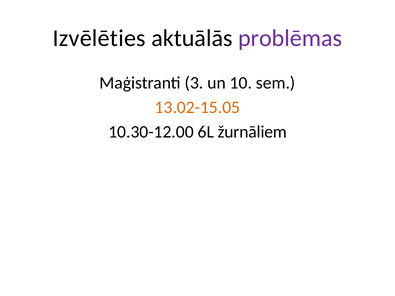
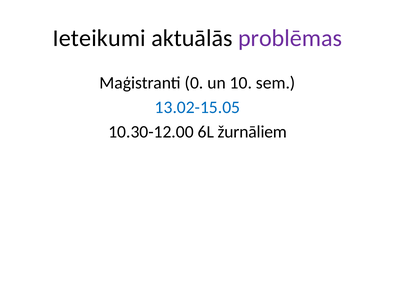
Izvēlēties: Izvēlēties -> Ieteikumi (99, 38)
3: 3 -> 0 (194, 83)
13.02-15.05 colour: orange -> blue (197, 107)
